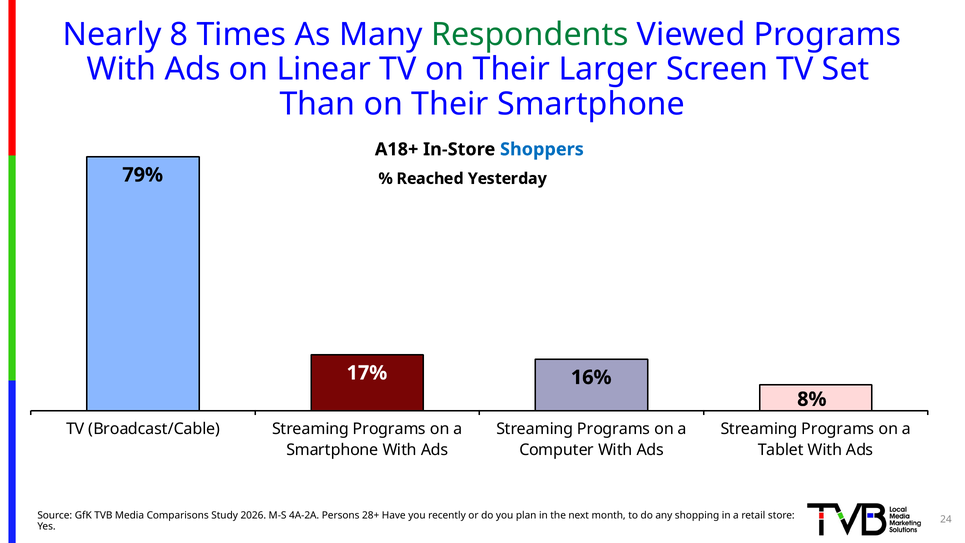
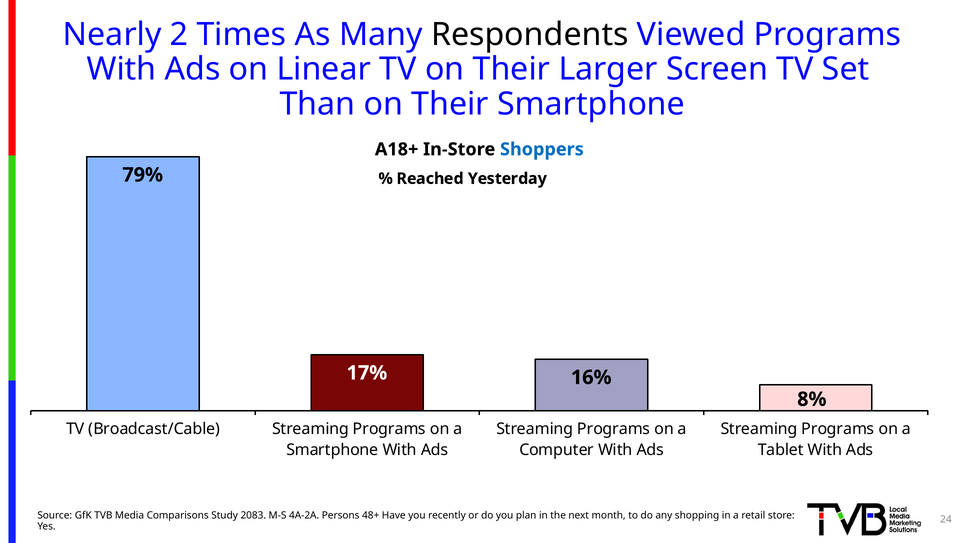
8: 8 -> 2 (179, 34)
Respondents colour: green -> black (530, 34)
2026: 2026 -> 2083 (253, 515)
28+: 28+ -> 48+ (371, 515)
